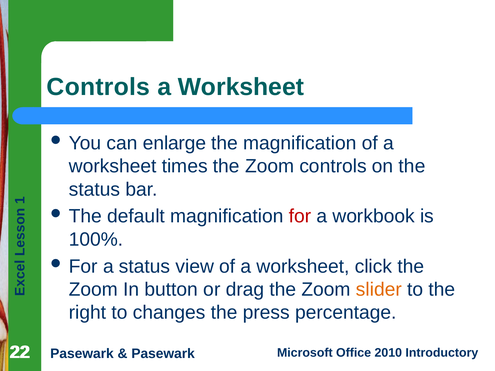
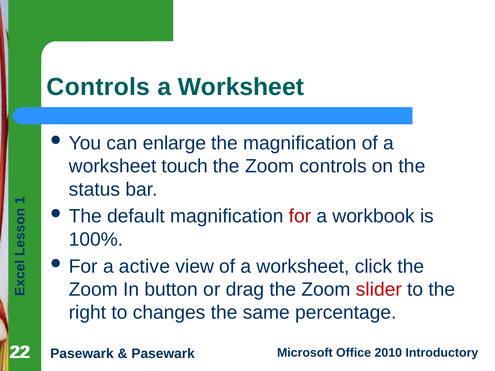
times: times -> touch (185, 166)
a status: status -> active (145, 267)
slider colour: orange -> red (379, 290)
press: press -> same (266, 313)
